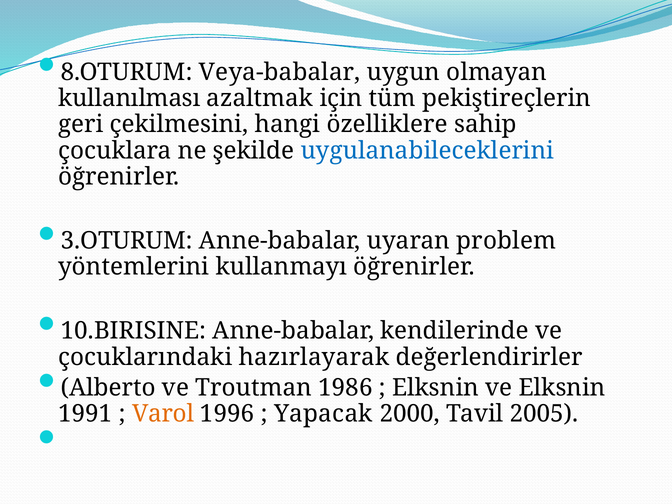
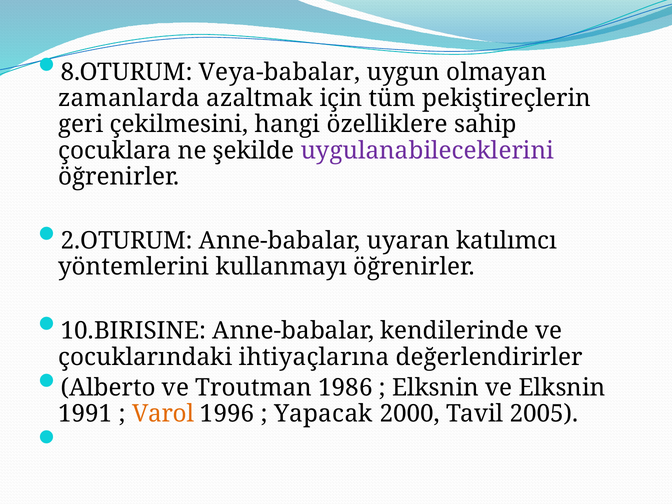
kullanılması: kullanılması -> zamanlarda (129, 98)
uygulanabileceklerini colour: blue -> purple (427, 151)
3.OTURUM: 3.OTURUM -> 2.OTURUM (127, 241)
problem: problem -> katılımcı (507, 241)
hazırlayarak: hazırlayarak -> ihtiyaçlarına (314, 357)
